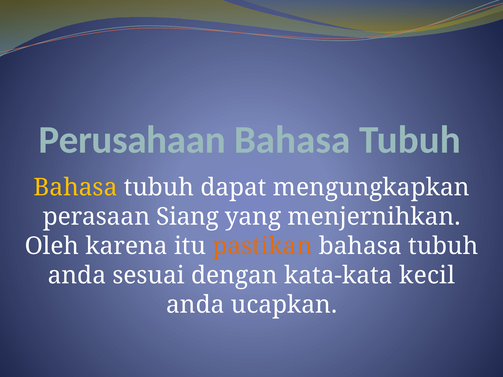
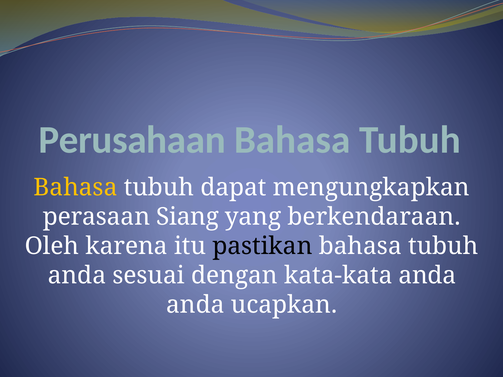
menjernihkan: menjernihkan -> berkendaraan (374, 217)
pastikan colour: orange -> black (262, 246)
kata-kata kecil: kecil -> anda (427, 276)
